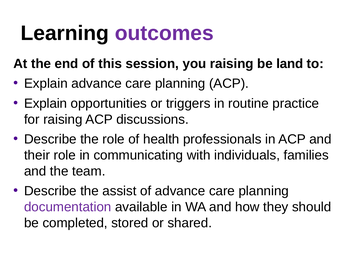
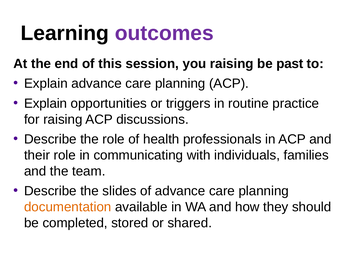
land: land -> past (290, 64)
assist: assist -> slides (119, 191)
documentation colour: purple -> orange (68, 207)
